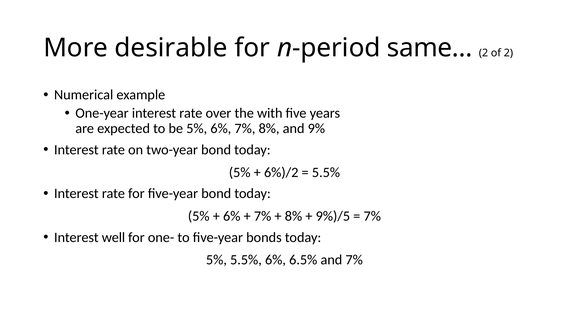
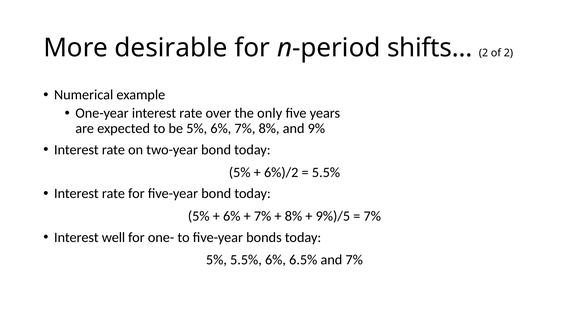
same…: same… -> shifts… (430, 48)
with: with -> only (270, 113)
